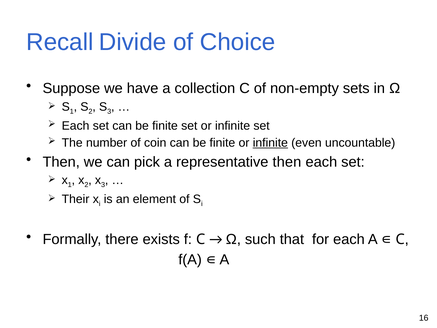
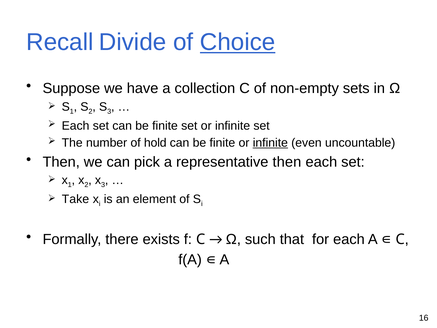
Choice underline: none -> present (238, 42)
coin: coin -> hold (155, 143)
Their: Their -> Take (75, 199)
